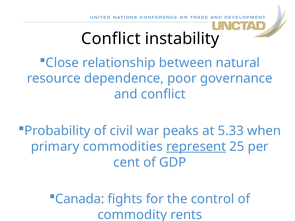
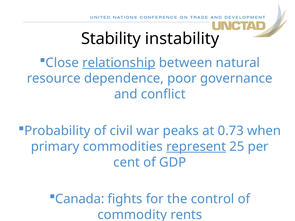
Conflict: Conflict -> Stability (111, 39)
relationship underline: none -> present (119, 63)
5.33: 5.33 -> 0.73 (231, 131)
